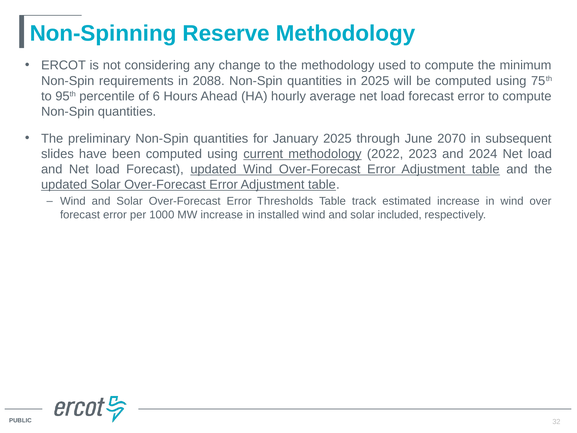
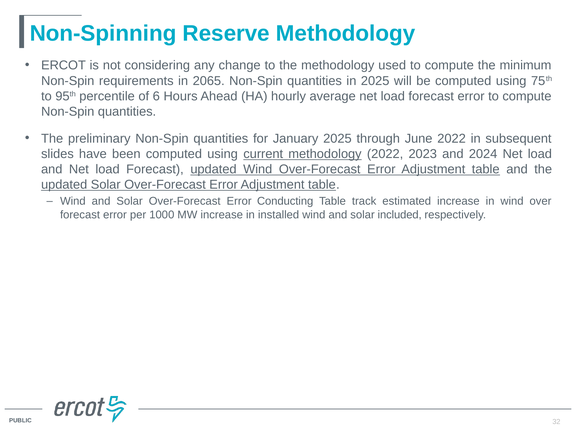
2088: 2088 -> 2065 (209, 81)
June 2070: 2070 -> 2022 (452, 138)
Thresholds: Thresholds -> Conducting (285, 201)
